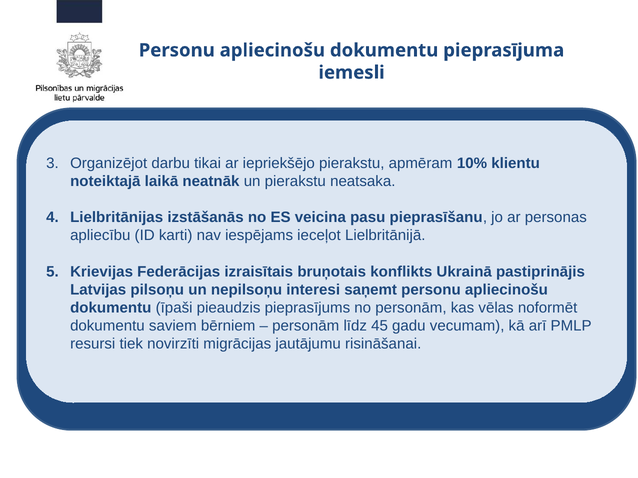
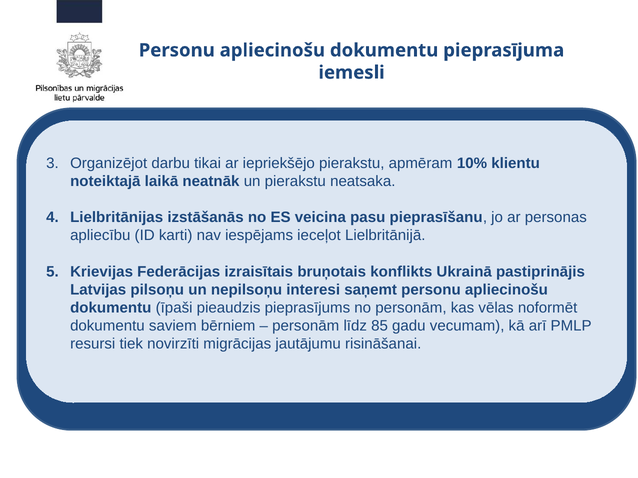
45: 45 -> 85 (380, 326)
